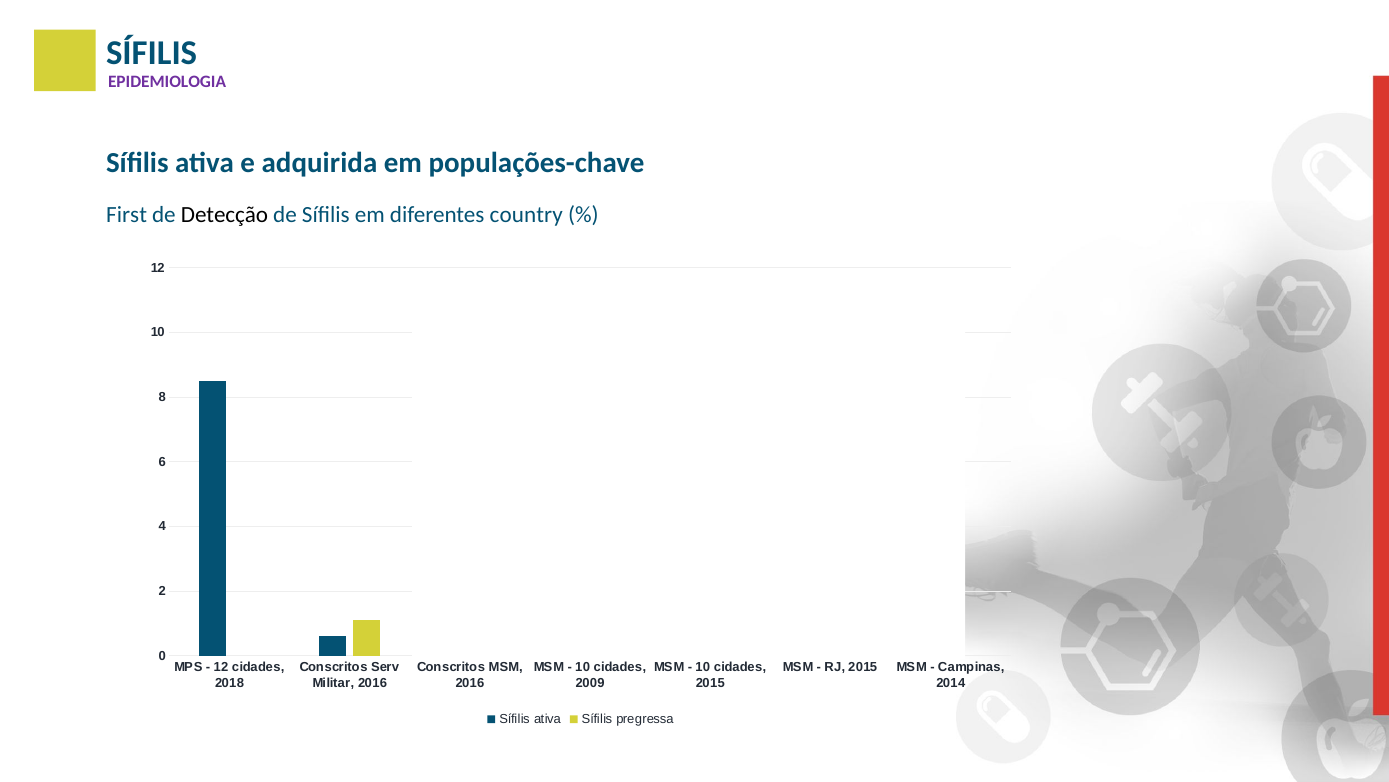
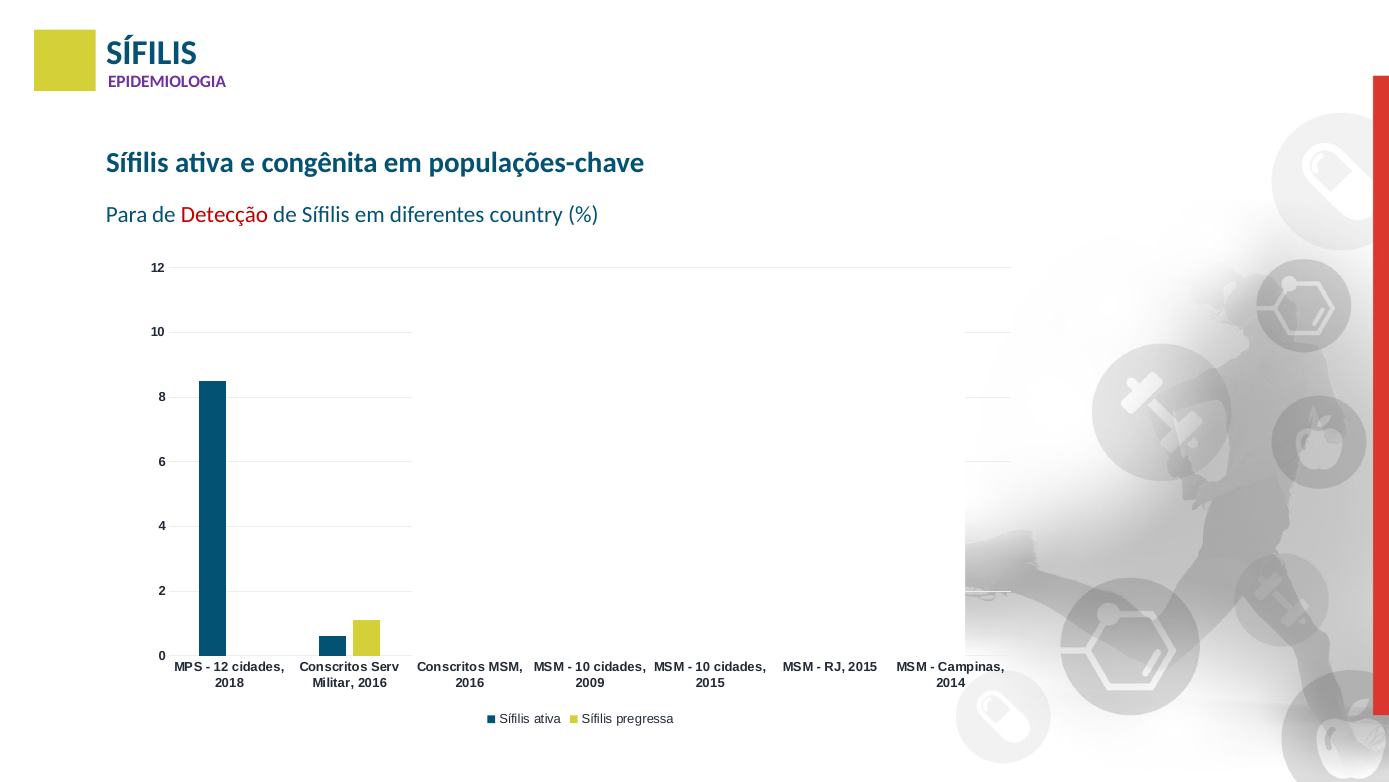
adquirida: adquirida -> congênita (320, 163)
First: First -> Para (127, 215)
Detecção colour: black -> red (224, 215)
